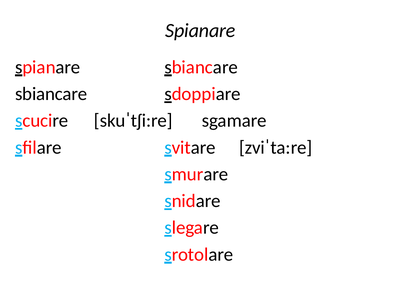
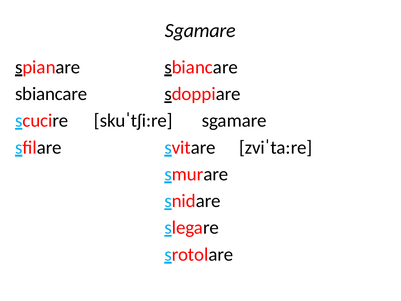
Spianare: Spianare -> Sgamare (200, 30)
